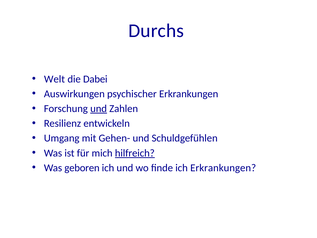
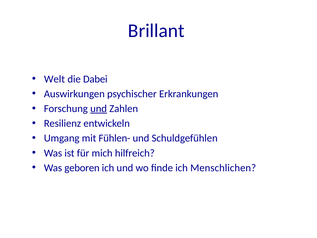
Durchs: Durchs -> Brillant (156, 31)
Gehen-: Gehen- -> Fühlen- (114, 138)
hilfreich underline: present -> none (135, 153)
ich Erkrankungen: Erkrankungen -> Menschlichen (223, 168)
